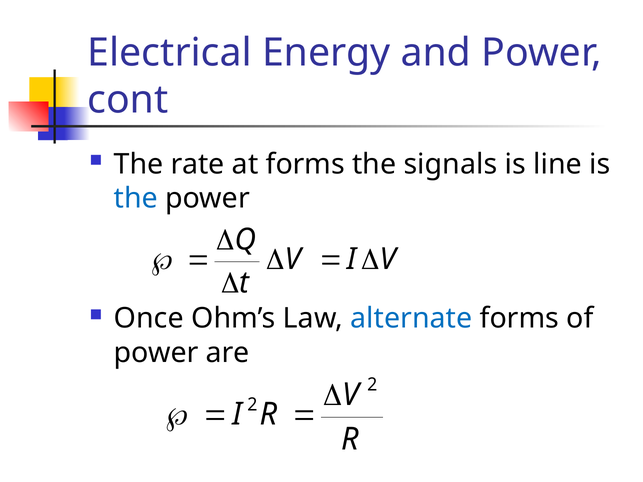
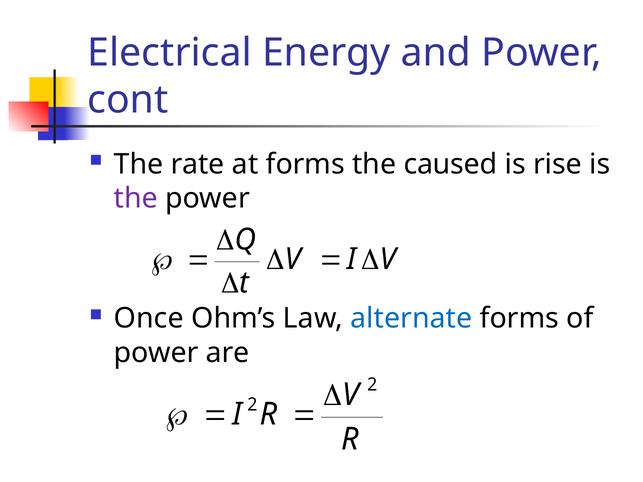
signals: signals -> caused (451, 164)
line: line -> rise (558, 164)
the colour: blue -> purple (136, 199)
